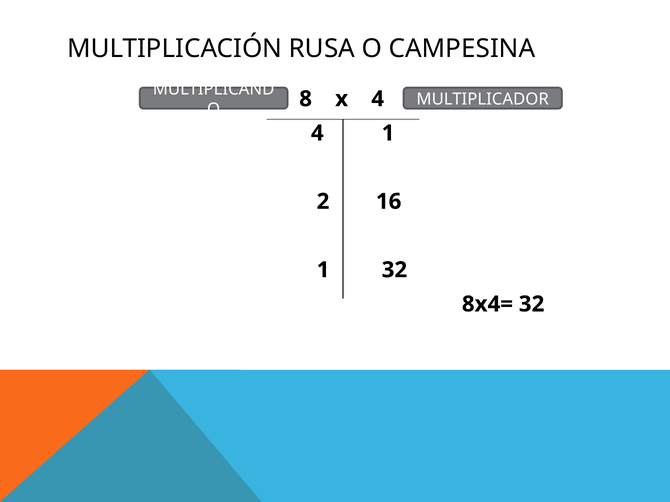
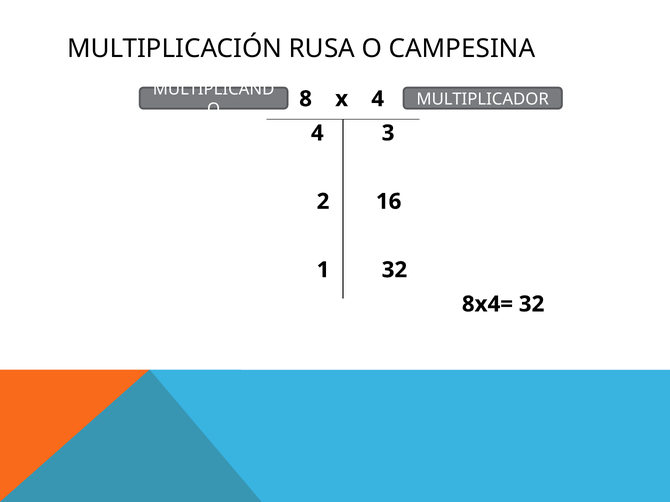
4 1: 1 -> 3 (388, 133)
